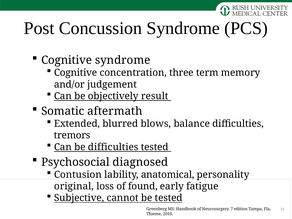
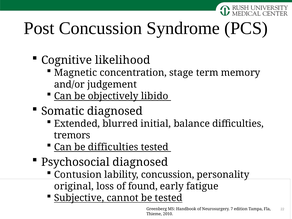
Cognitive syndrome: syndrome -> likelihood (123, 60)
Cognitive: Cognitive -> Magnetic (76, 73)
three: three -> stage (181, 73)
result: result -> libido (155, 96)
Somatic aftermath: aftermath -> diagnosed (115, 111)
blows: blows -> initial (156, 124)
lability anatomical: anatomical -> concussion (168, 175)
